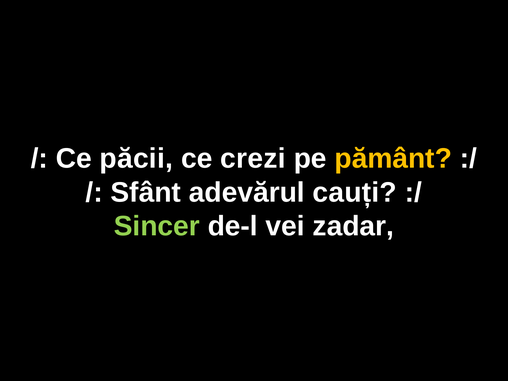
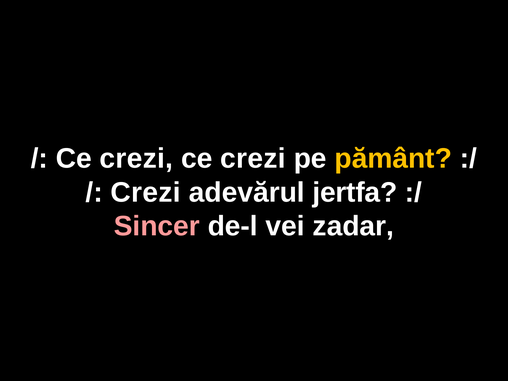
păcii: păcii -> crezi (136, 159)
Sfânt: Sfânt -> Crezi (146, 192)
cauți: cauți -> jertfa (355, 192)
Sincer colour: light green -> pink (157, 226)
